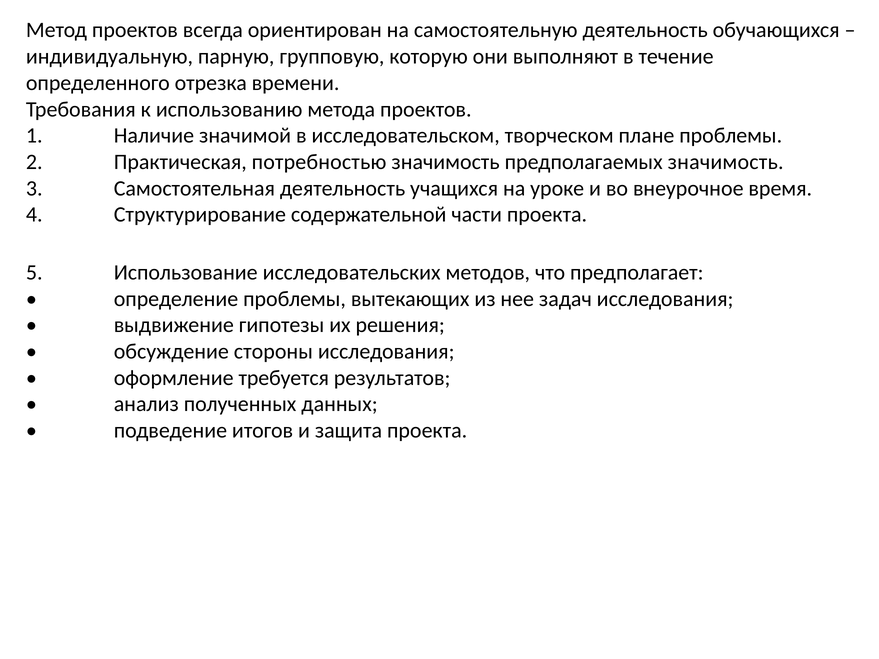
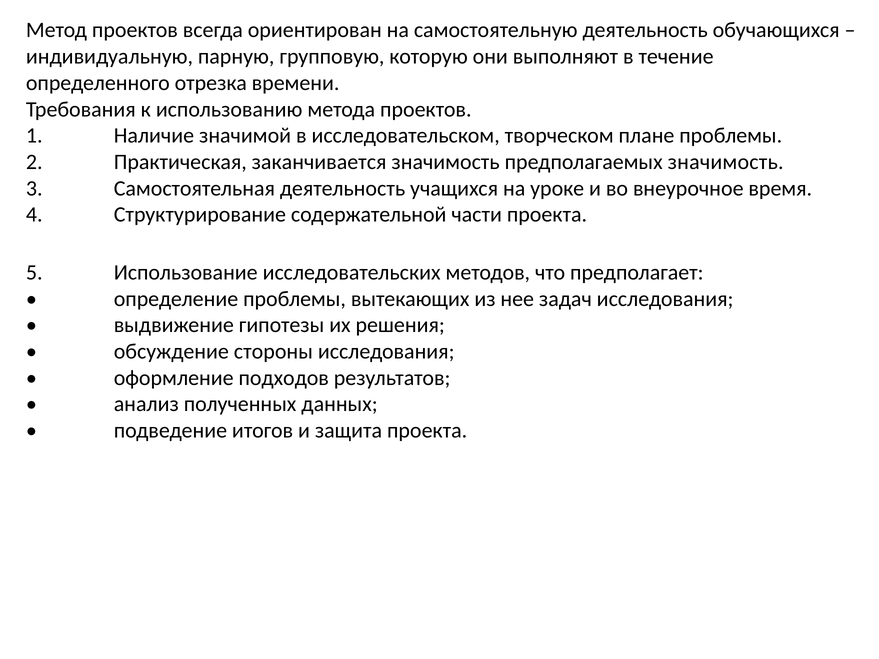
потребностью: потребностью -> заканчивается (319, 162)
требуется: требуется -> подходов (284, 378)
